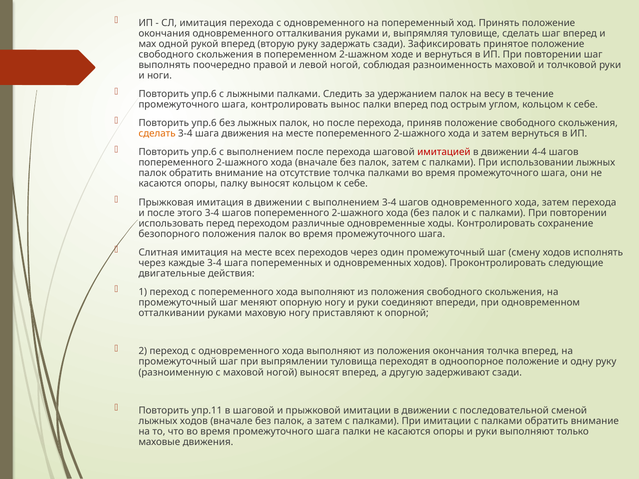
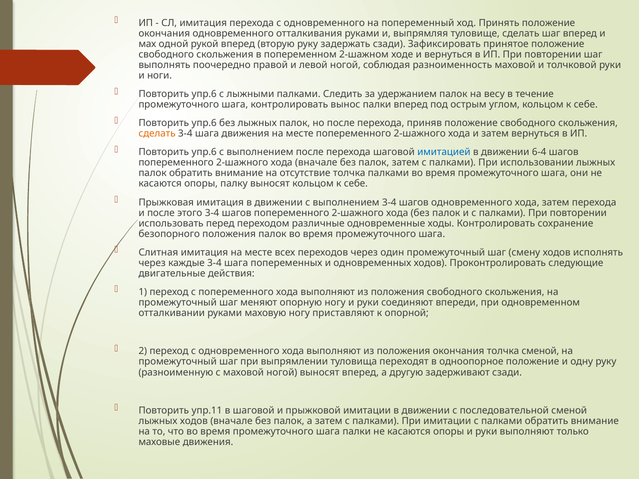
имитацией colour: red -> blue (444, 152)
4-4: 4-4 -> 6-4 (539, 152)
толчка вперед: вперед -> сменой (540, 351)
